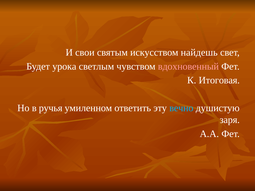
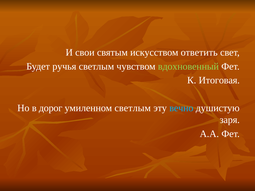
найдешь: найдешь -> ответить (199, 53)
урока: урока -> ручья (64, 66)
вдохновенный colour: pink -> light green (188, 66)
ручья: ручья -> дорог (51, 108)
умиленном ответить: ответить -> светлым (133, 108)
